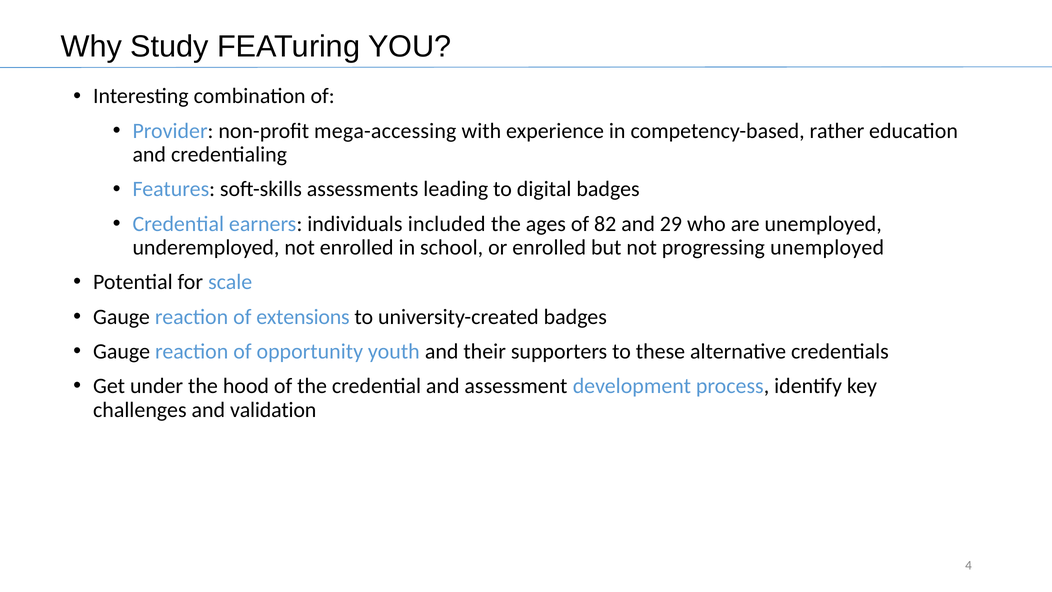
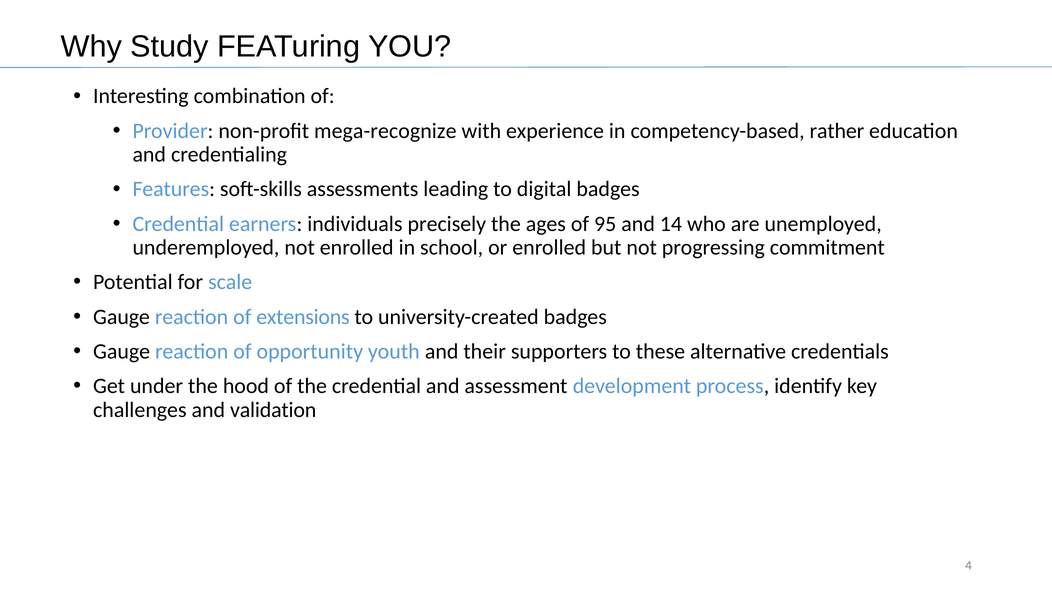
mega-accessing: mega-accessing -> mega-recognize (385, 131)
included: included -> precisely (447, 224)
82: 82 -> 95 (605, 224)
29: 29 -> 14 (671, 224)
progressing unemployed: unemployed -> commitment (827, 247)
